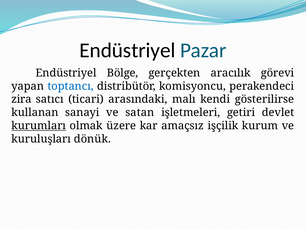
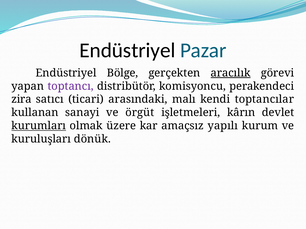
aracılık underline: none -> present (231, 73)
toptancı colour: blue -> purple (71, 86)
gösterilirse: gösterilirse -> toptancılar (264, 100)
satan: satan -> örgüt (140, 113)
getiri: getiri -> kârın (241, 113)
işçilik: işçilik -> yapılı (223, 126)
